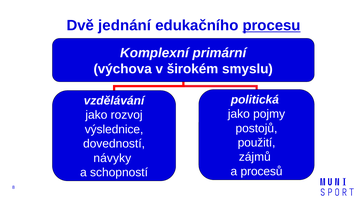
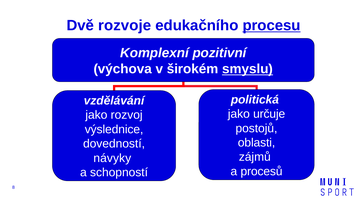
jednání: jednání -> rozvoje (125, 25)
primární: primární -> pozitivní (220, 53)
smyslu underline: none -> present (248, 69)
pojmy: pojmy -> určuje (269, 114)
použití: použití -> oblasti (257, 143)
